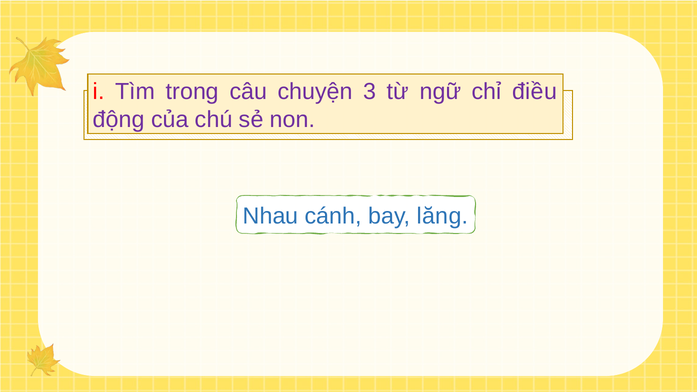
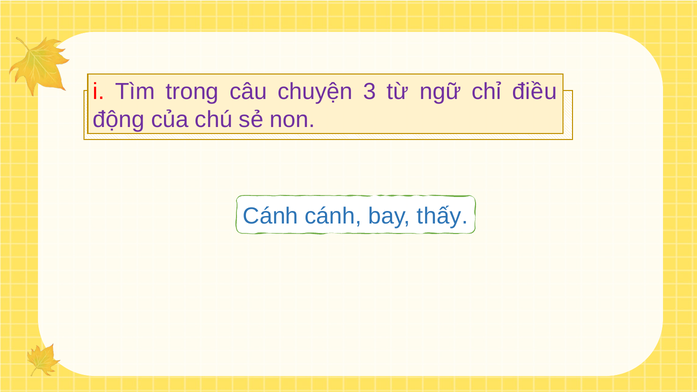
Nhau: Nhau -> Cánh (271, 216)
lăng: lăng -> thấy (443, 216)
